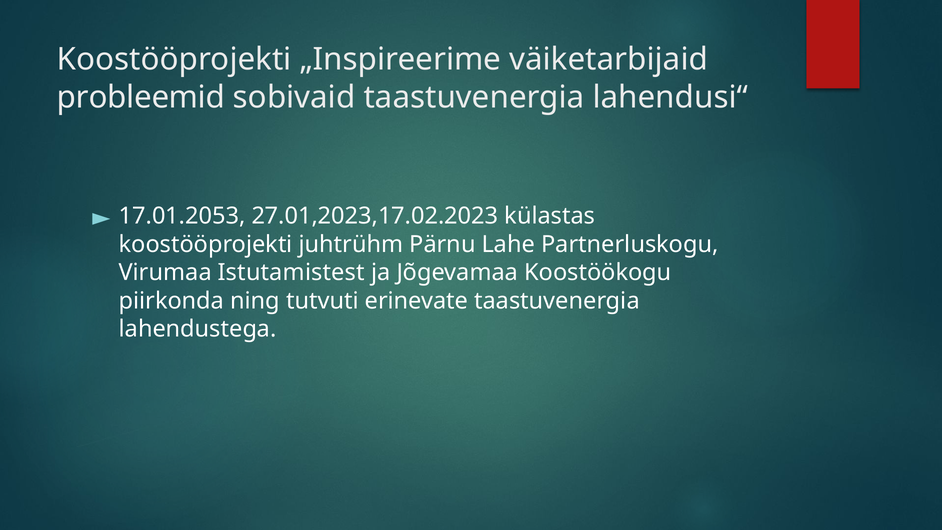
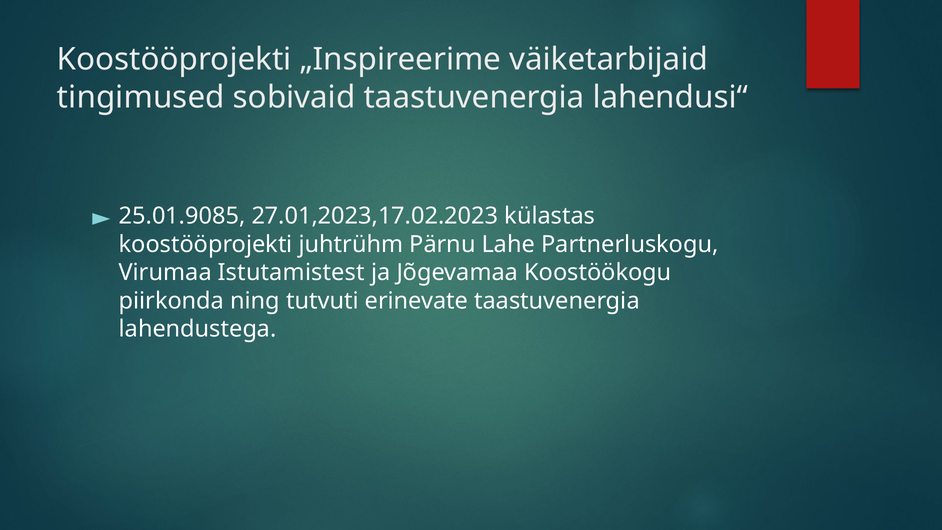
probleemid: probleemid -> tingimused (141, 97)
17.01.2053: 17.01.2053 -> 25.01.9085 (182, 216)
